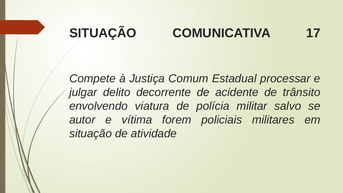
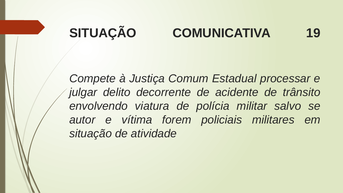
17: 17 -> 19 (313, 33)
